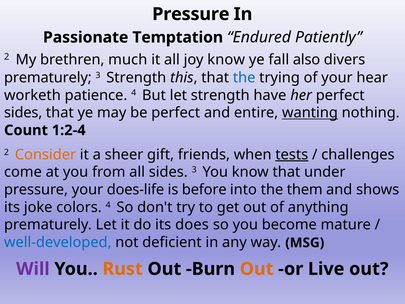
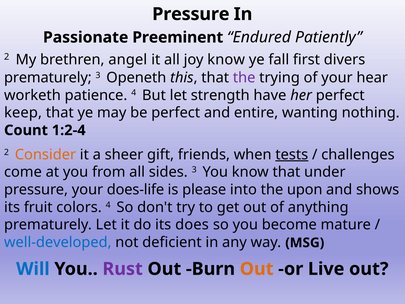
Temptation: Temptation -> Preeminent (178, 37)
much: much -> angel (128, 60)
also: also -> first (306, 60)
3 Strength: Strength -> Openeth (136, 78)
the colour: blue -> purple (244, 78)
sides: sides -> keep (23, 113)
wanting underline: present -> none (310, 113)
before: before -> please (204, 190)
them: them -> upon (305, 190)
joke: joke -> fruit (38, 207)
Will colour: purple -> blue (33, 269)
Rust colour: orange -> purple (123, 269)
